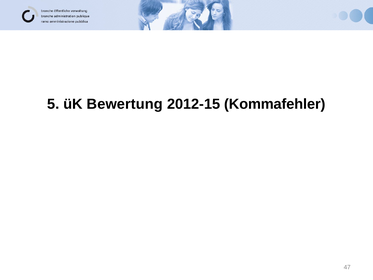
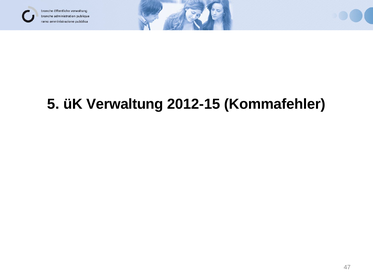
Bewertung: Bewertung -> Verwaltung (125, 104)
